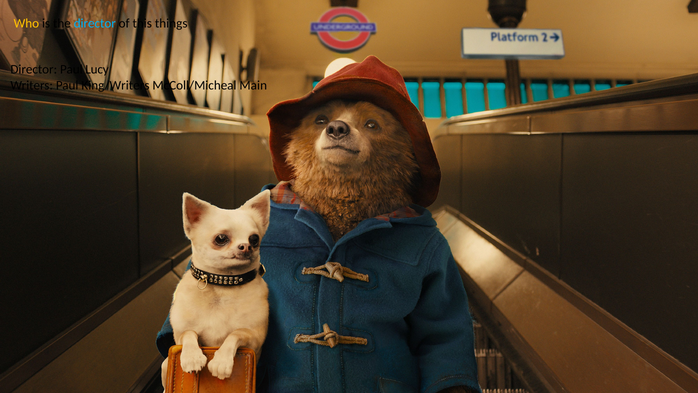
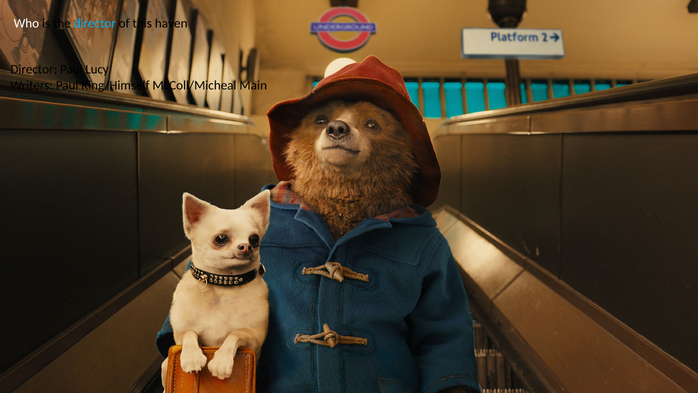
Who colour: yellow -> white (26, 24)
things: things -> haven (171, 24)
King/Writers: King/Writers -> King/Himself (116, 85)
